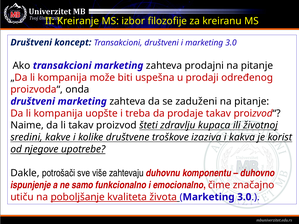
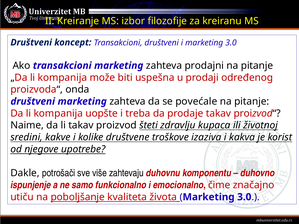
zaduženi: zaduženi -> povećale (196, 102)
